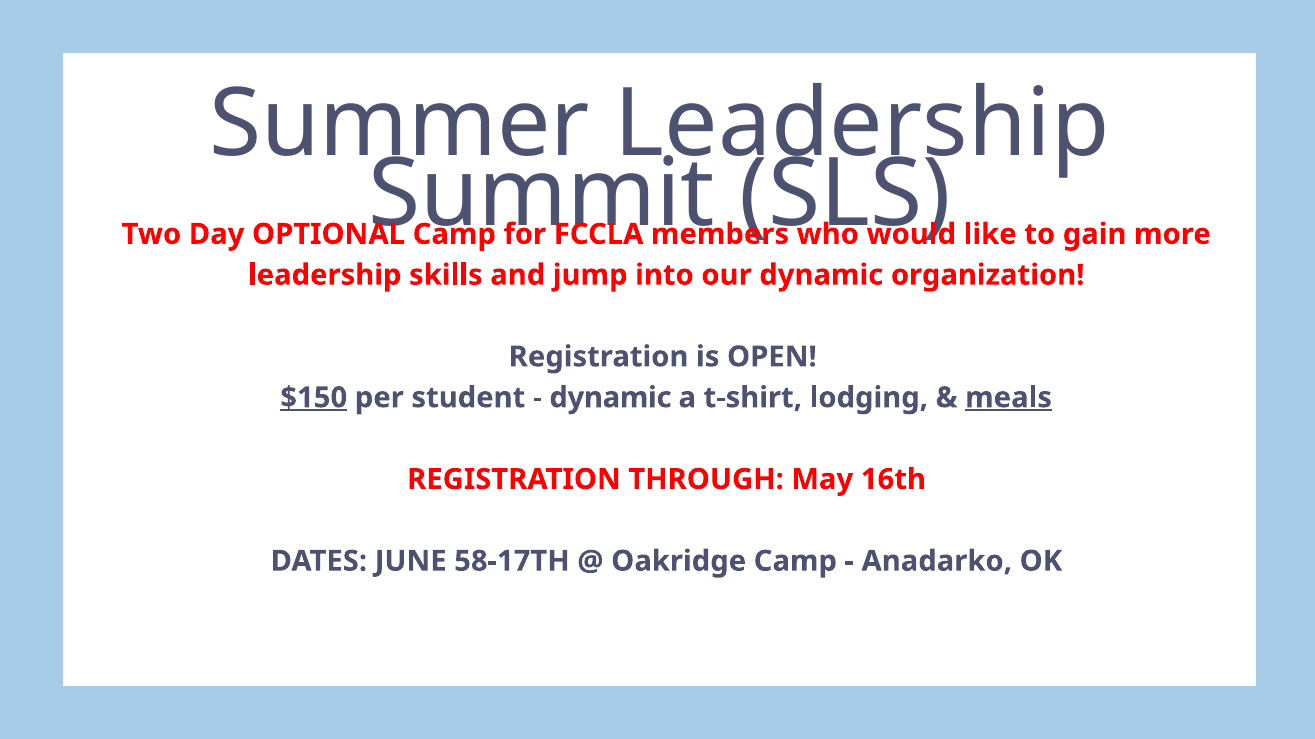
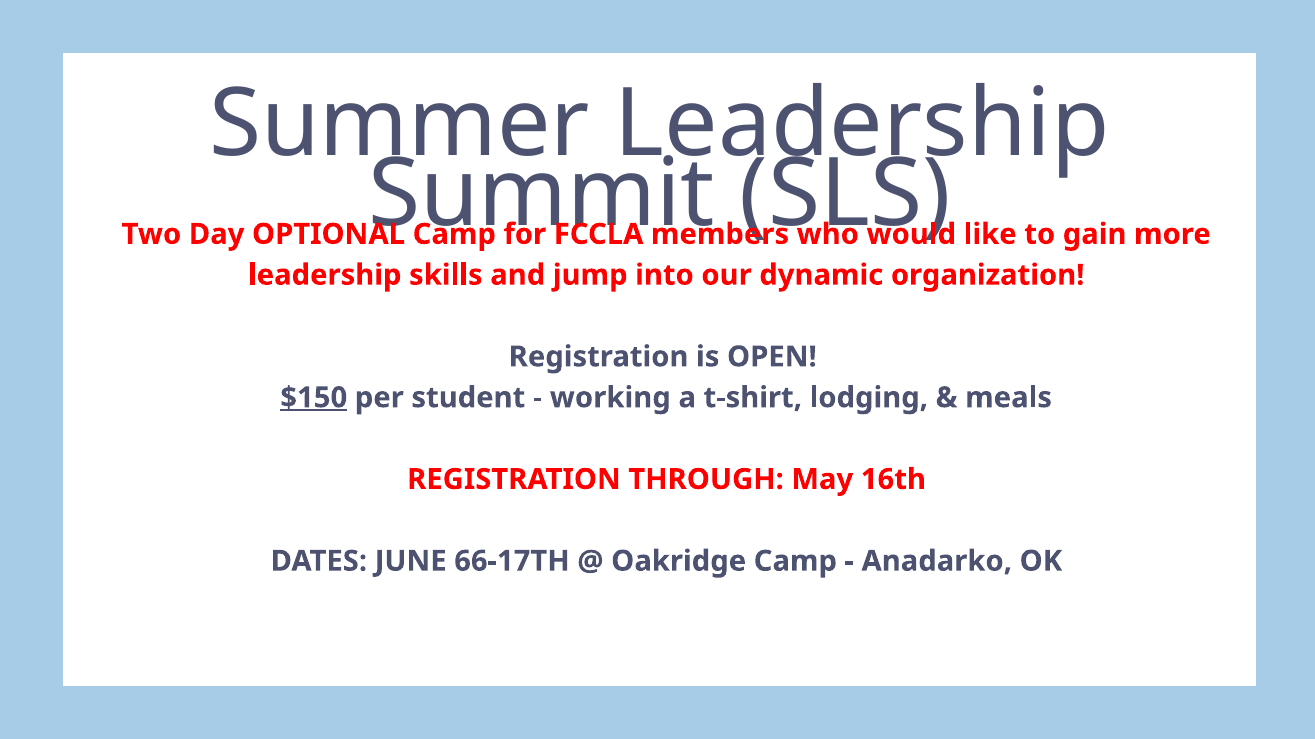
dynamic: dynamic -> working (610, 398)
meals underline: present -> none (1009, 398)
58-17TH: 58-17TH -> 66-17TH (512, 562)
